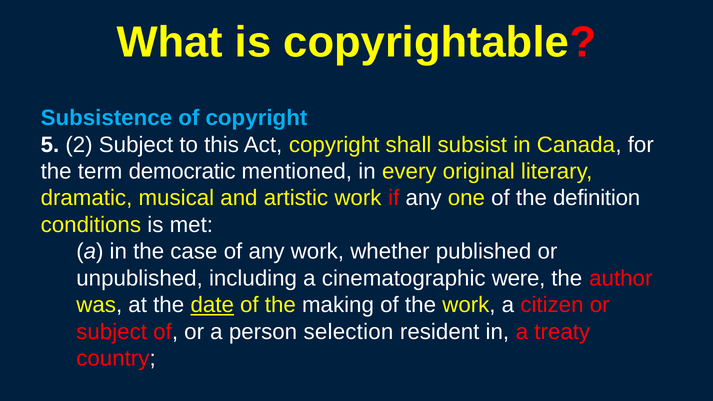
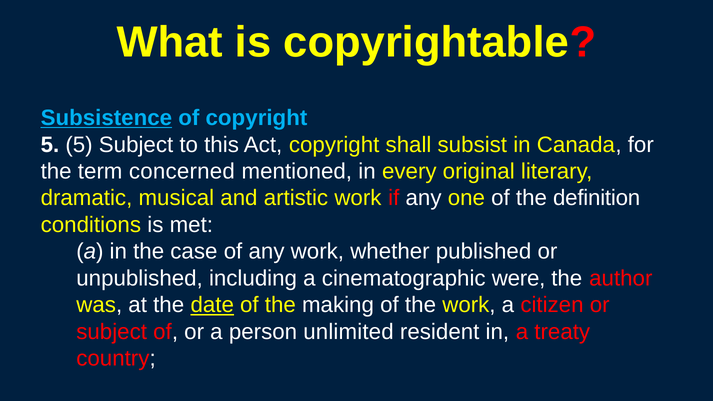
Subsistence underline: none -> present (106, 118)
5 2: 2 -> 5 (79, 145)
democratic: democratic -> concerned (182, 171)
selection: selection -> unlimited (348, 332)
